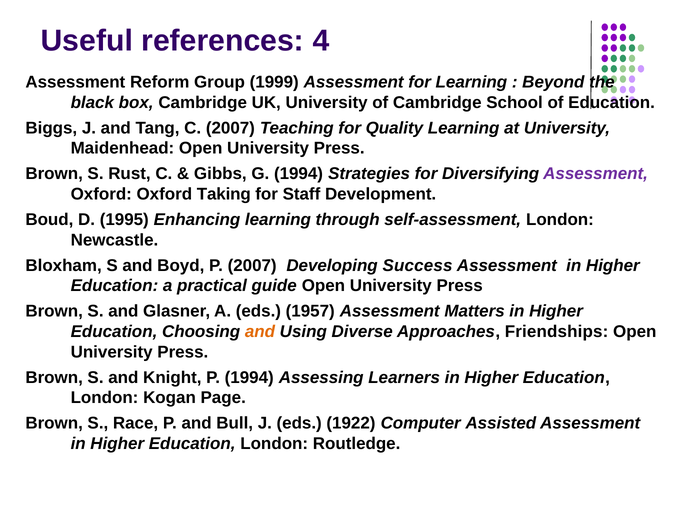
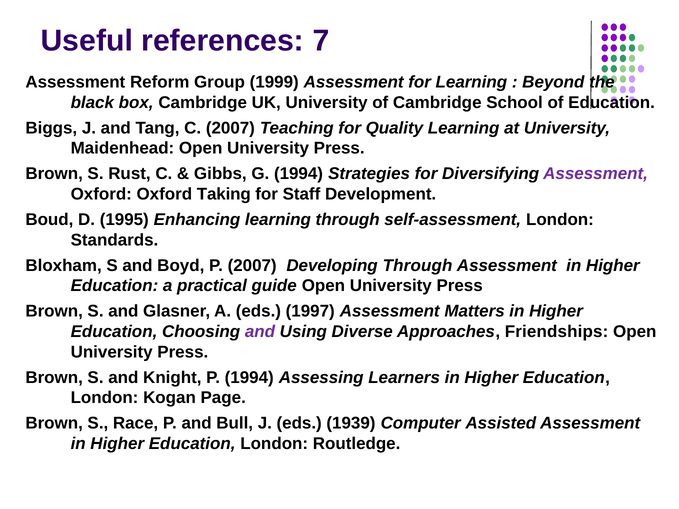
4: 4 -> 7 (321, 41)
Newcastle: Newcastle -> Standards (114, 240)
Developing Success: Success -> Through (418, 266)
1957: 1957 -> 1997 (310, 311)
and colour: orange -> purple (260, 332)
1922: 1922 -> 1939 (351, 424)
